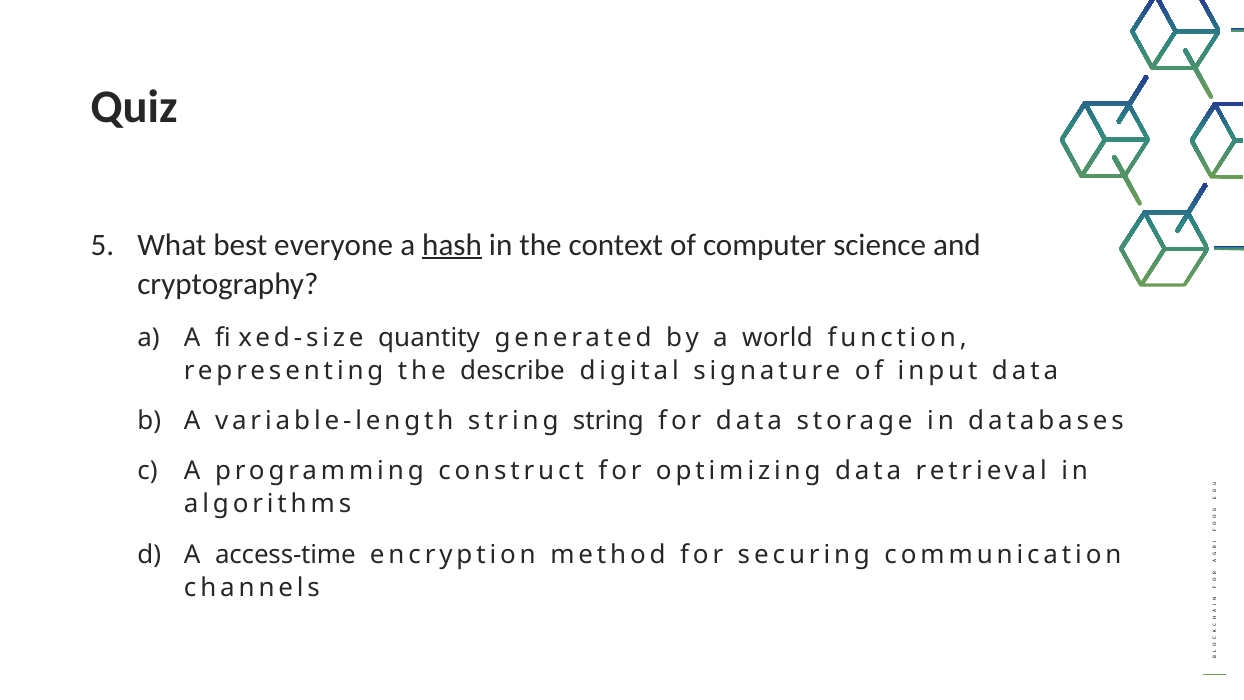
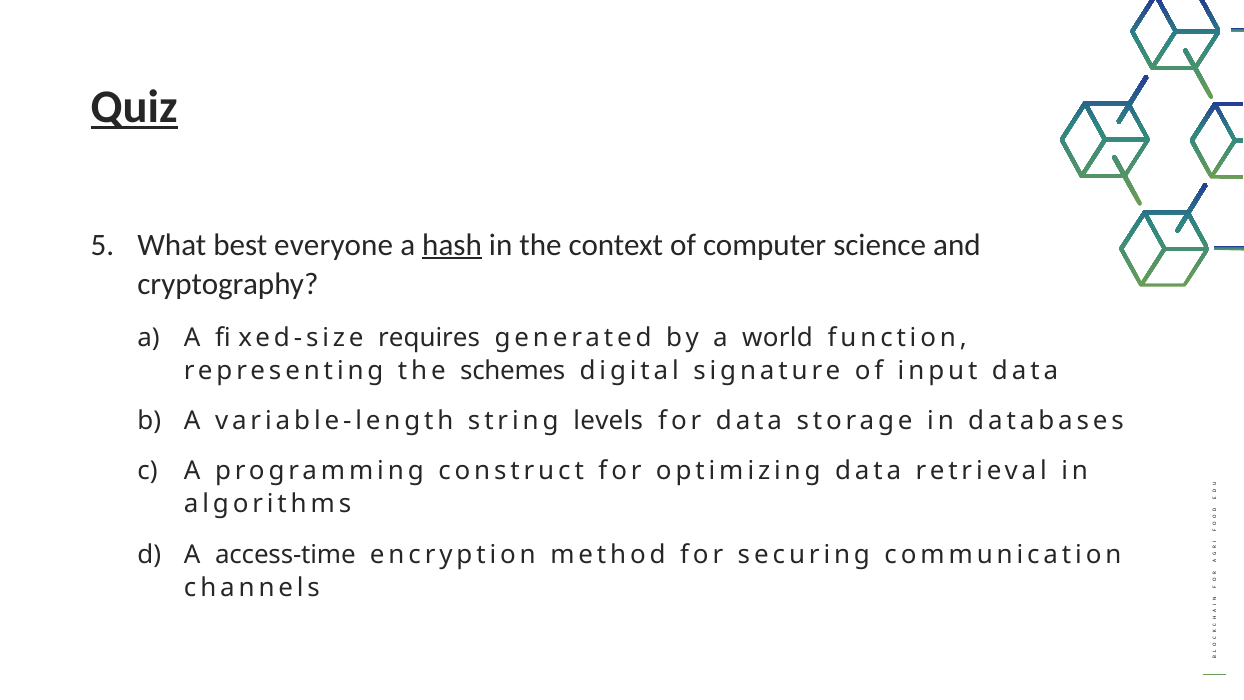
Quiz underline: none -> present (134, 107)
quantity: quantity -> requires (429, 337)
describe: describe -> schemes (513, 371)
string string: string -> levels (608, 421)
